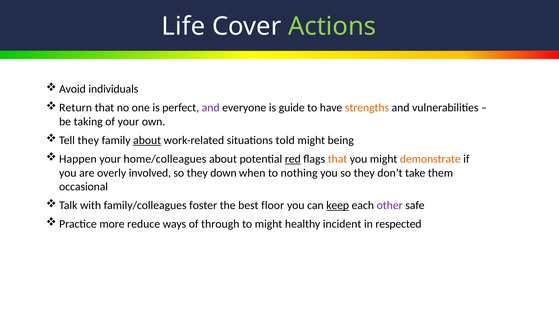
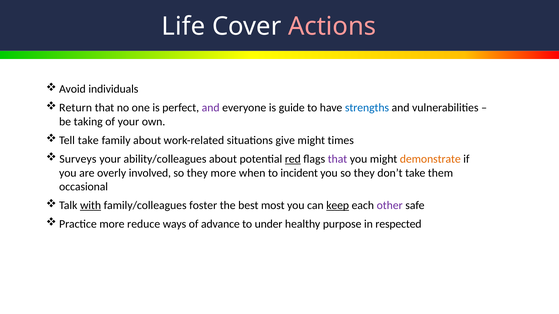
Actions colour: light green -> pink (332, 26)
strengths colour: orange -> blue (367, 108)
Tell they: they -> take (88, 140)
about underline: present -> none (147, 140)
told: told -> give (285, 140)
being: being -> times (341, 140)
Happen: Happen -> Surveys (78, 159)
home/colleagues: home/colleagues -> ability/colleagues (165, 159)
that colour: orange -> purple (337, 159)
they down: down -> more (223, 173)
nothing: nothing -> incident (299, 173)
with underline: none -> present (91, 206)
floor: floor -> most (273, 206)
through: through -> advance (220, 224)
to might: might -> under (269, 224)
incident: incident -> purpose (342, 224)
